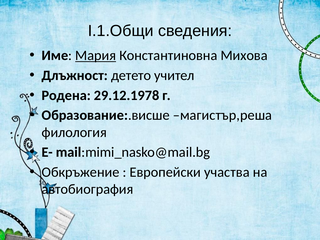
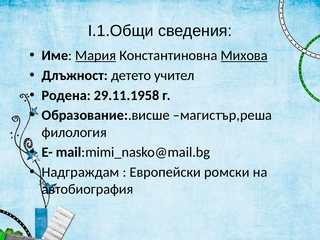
Михова underline: none -> present (244, 56)
29.12.1978: 29.12.1978 -> 29.11.1958 (127, 95)
Обкръжение: Обкръжение -> Надграждам (80, 172)
участва: участва -> ромски (227, 172)
